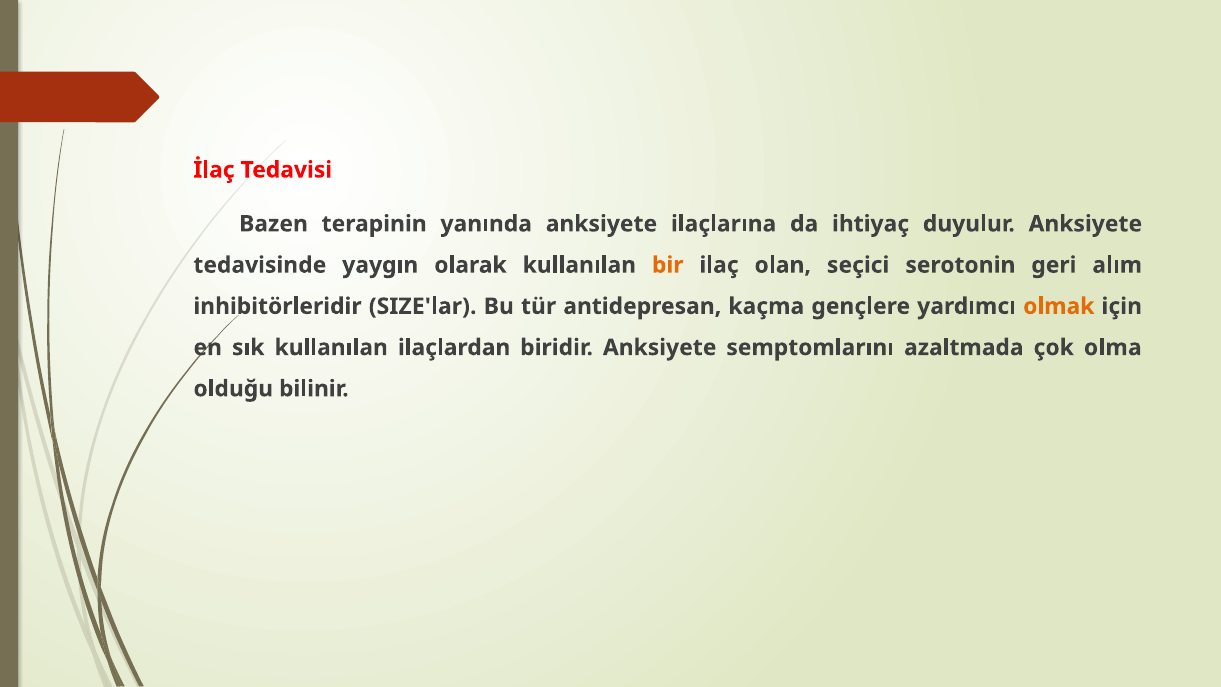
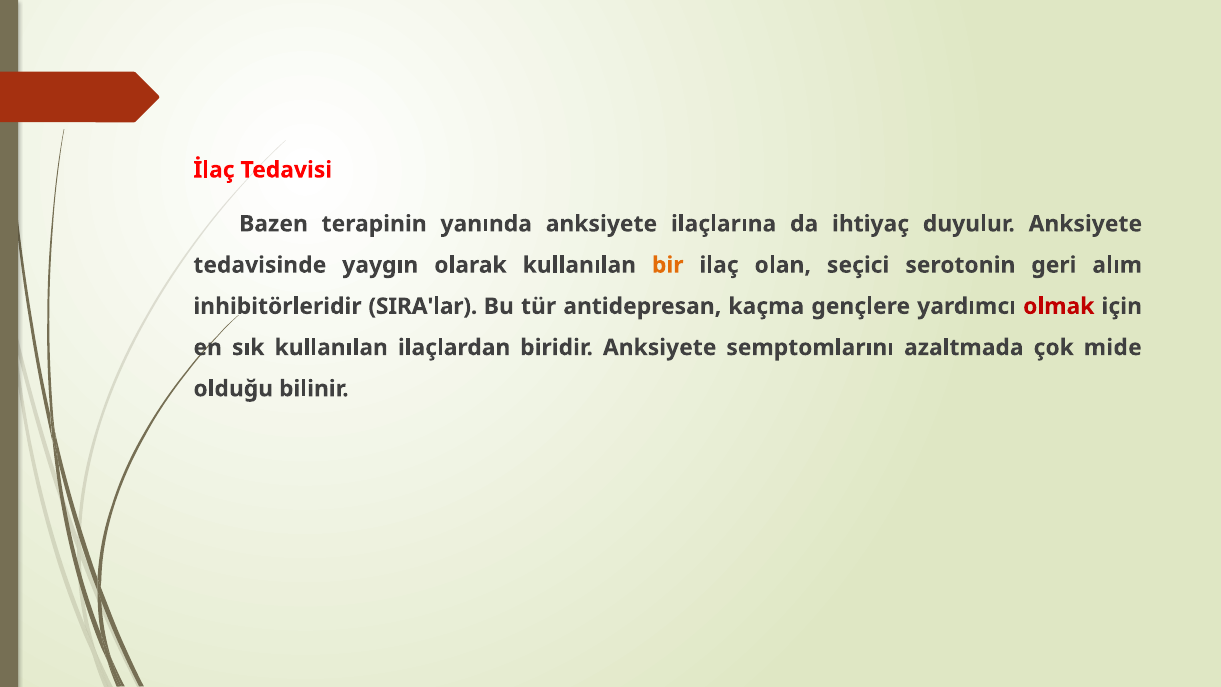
SIZE'lar: SIZE'lar -> SIRA'lar (423, 306)
olmak colour: orange -> red (1059, 306)
olma: olma -> mide (1113, 347)
